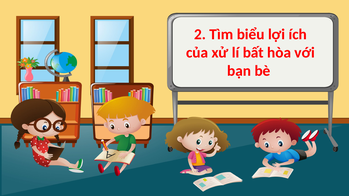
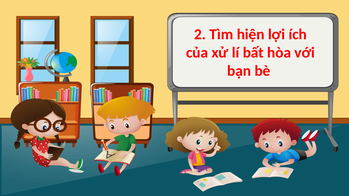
biểu: biểu -> hiện (251, 34)
